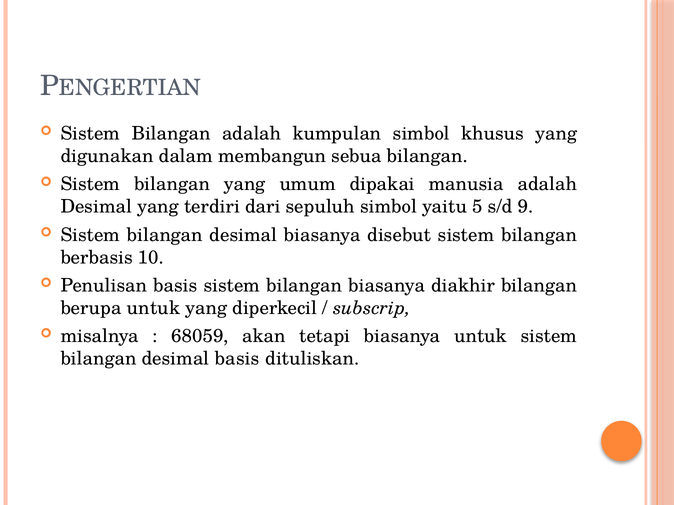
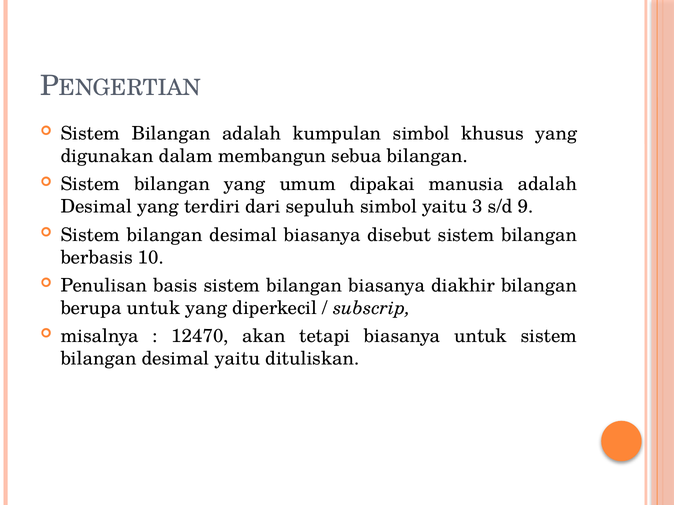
5: 5 -> 3 (477, 207)
68059: 68059 -> 12470 (200, 336)
desimal basis: basis -> yaitu (237, 359)
